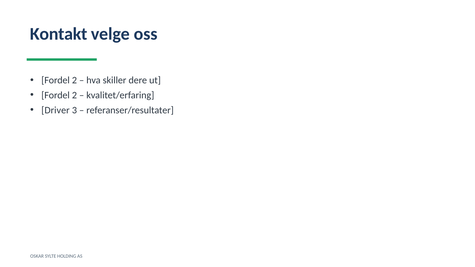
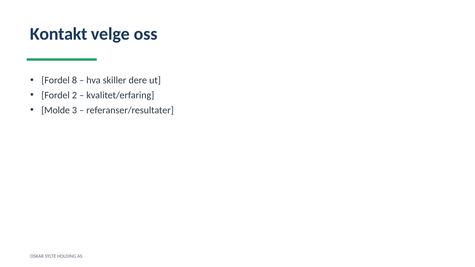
2: 2 -> 8 (74, 80)
Driver: Driver -> Molde (56, 110)
